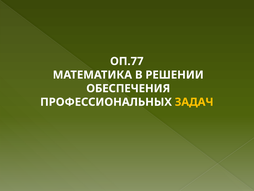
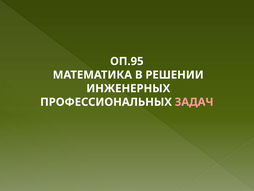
ОП.77: ОП.77 -> ОП.95 (127, 61)
ОБЕСПЕЧЕНИЯ: ОБЕСПЕЧЕНИЯ -> ИНЖЕНЕРНЫХ (128, 88)
ЗАДАЧ colour: yellow -> pink (194, 102)
